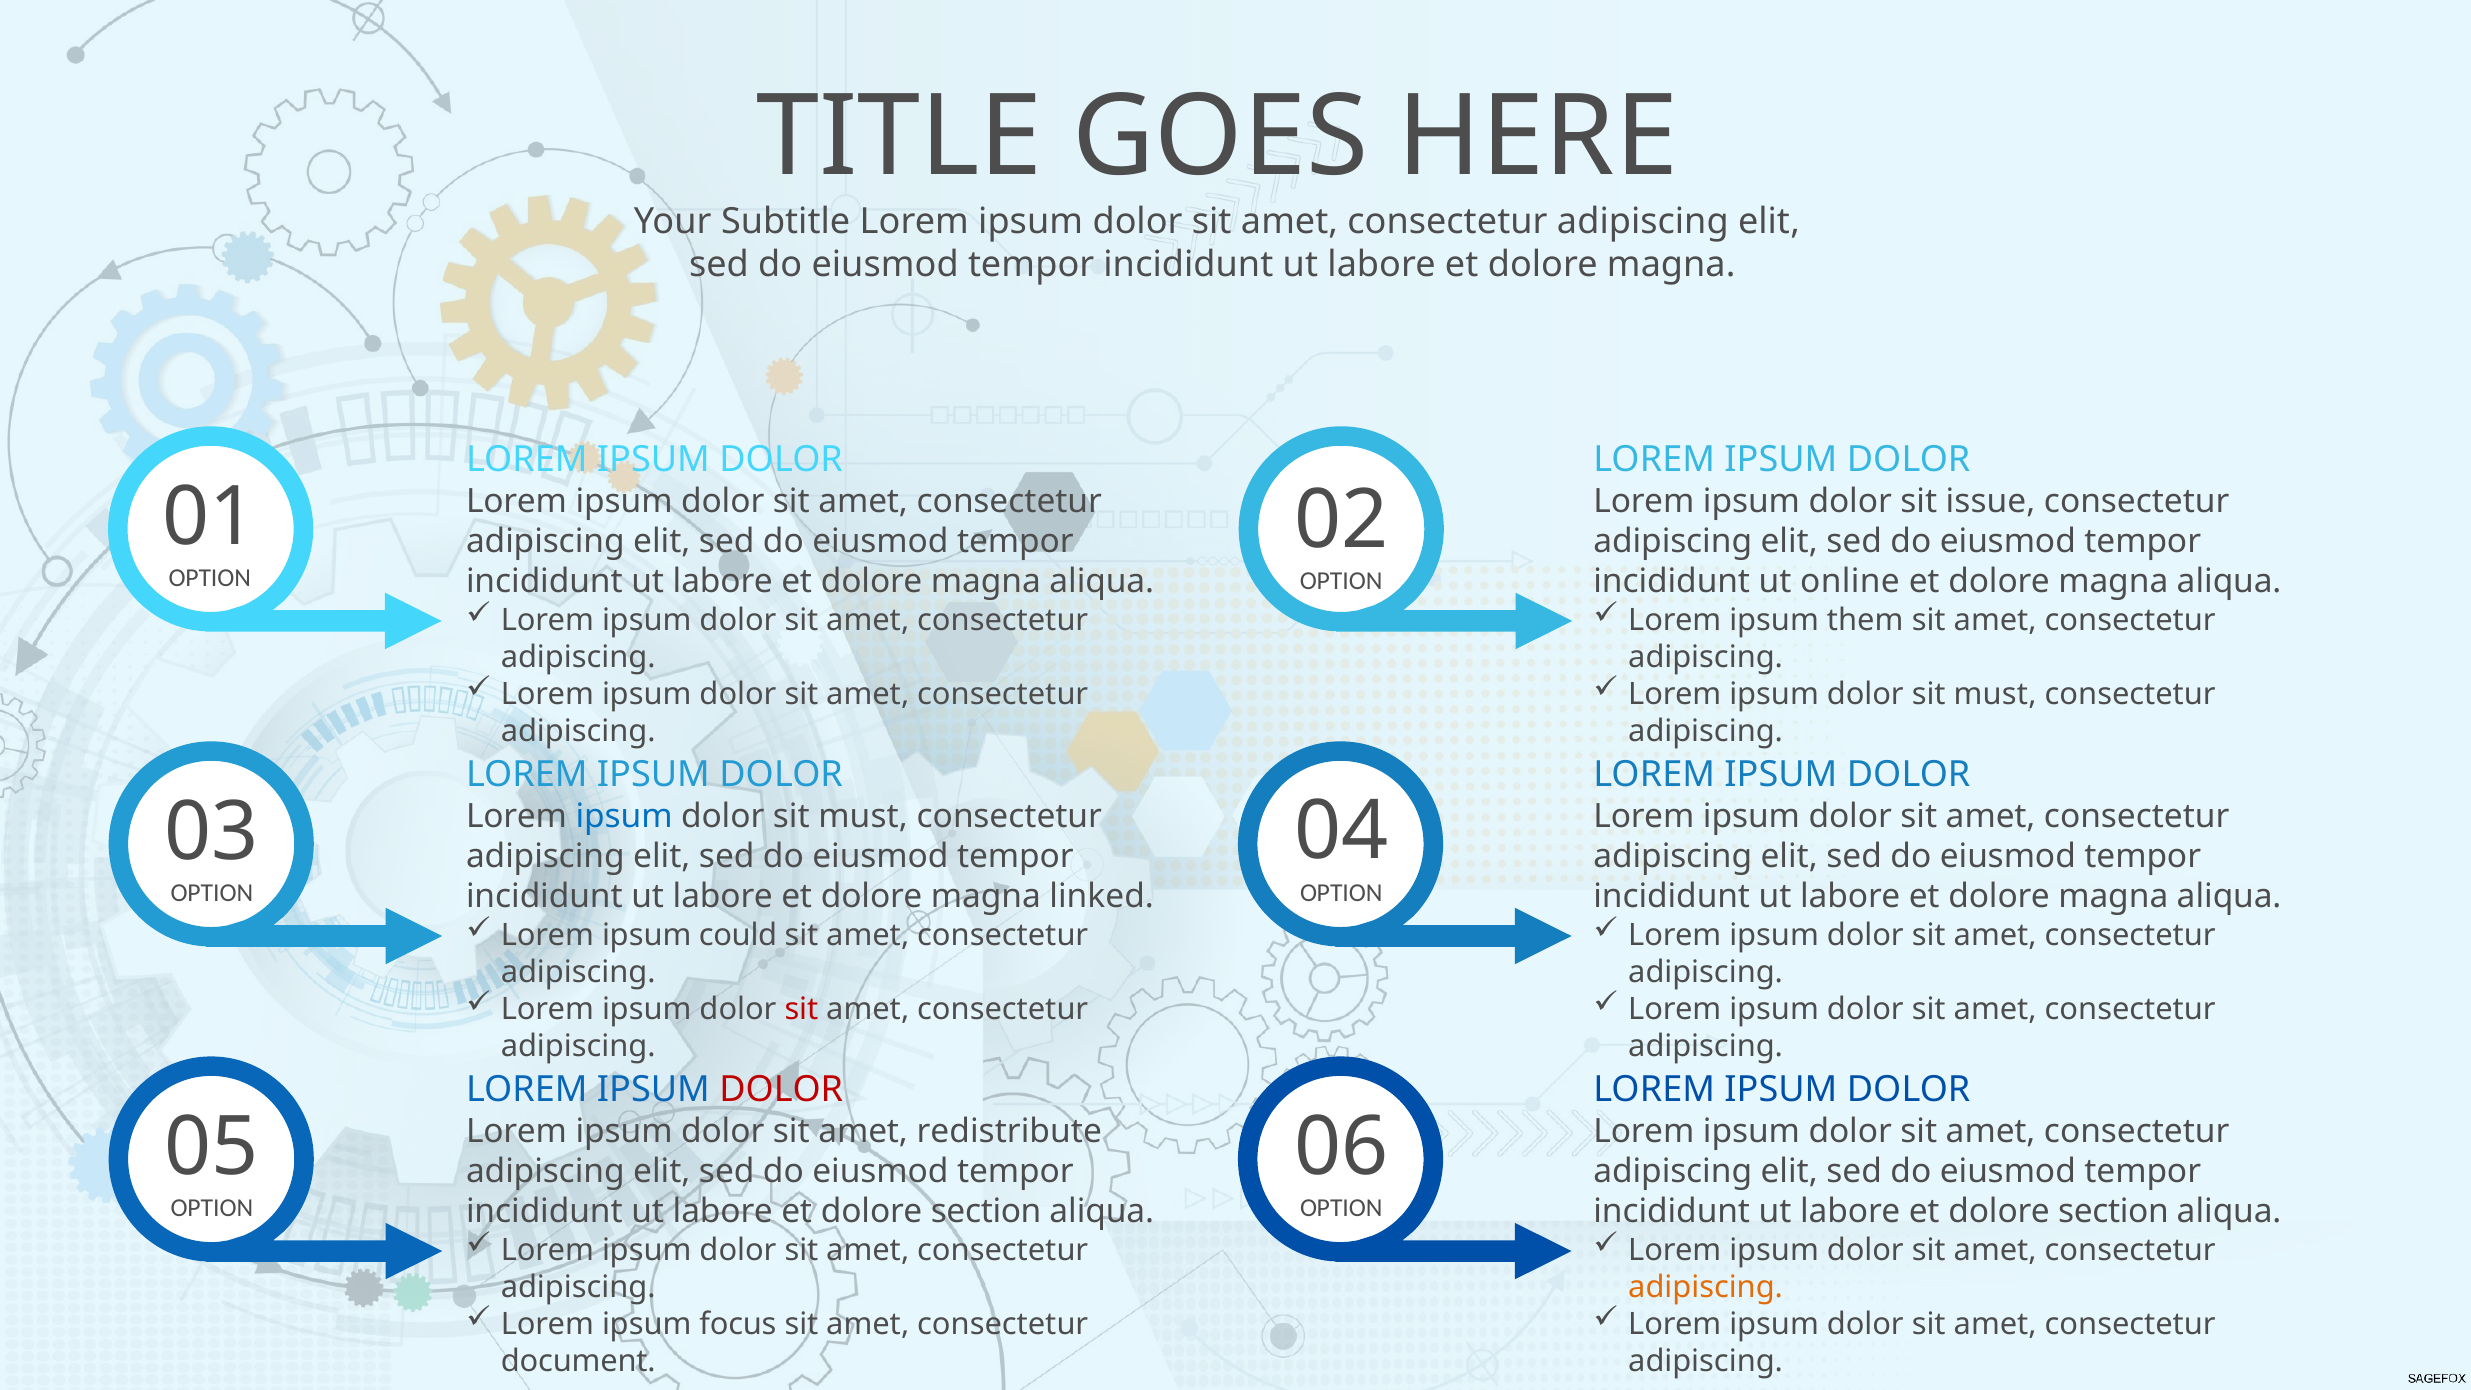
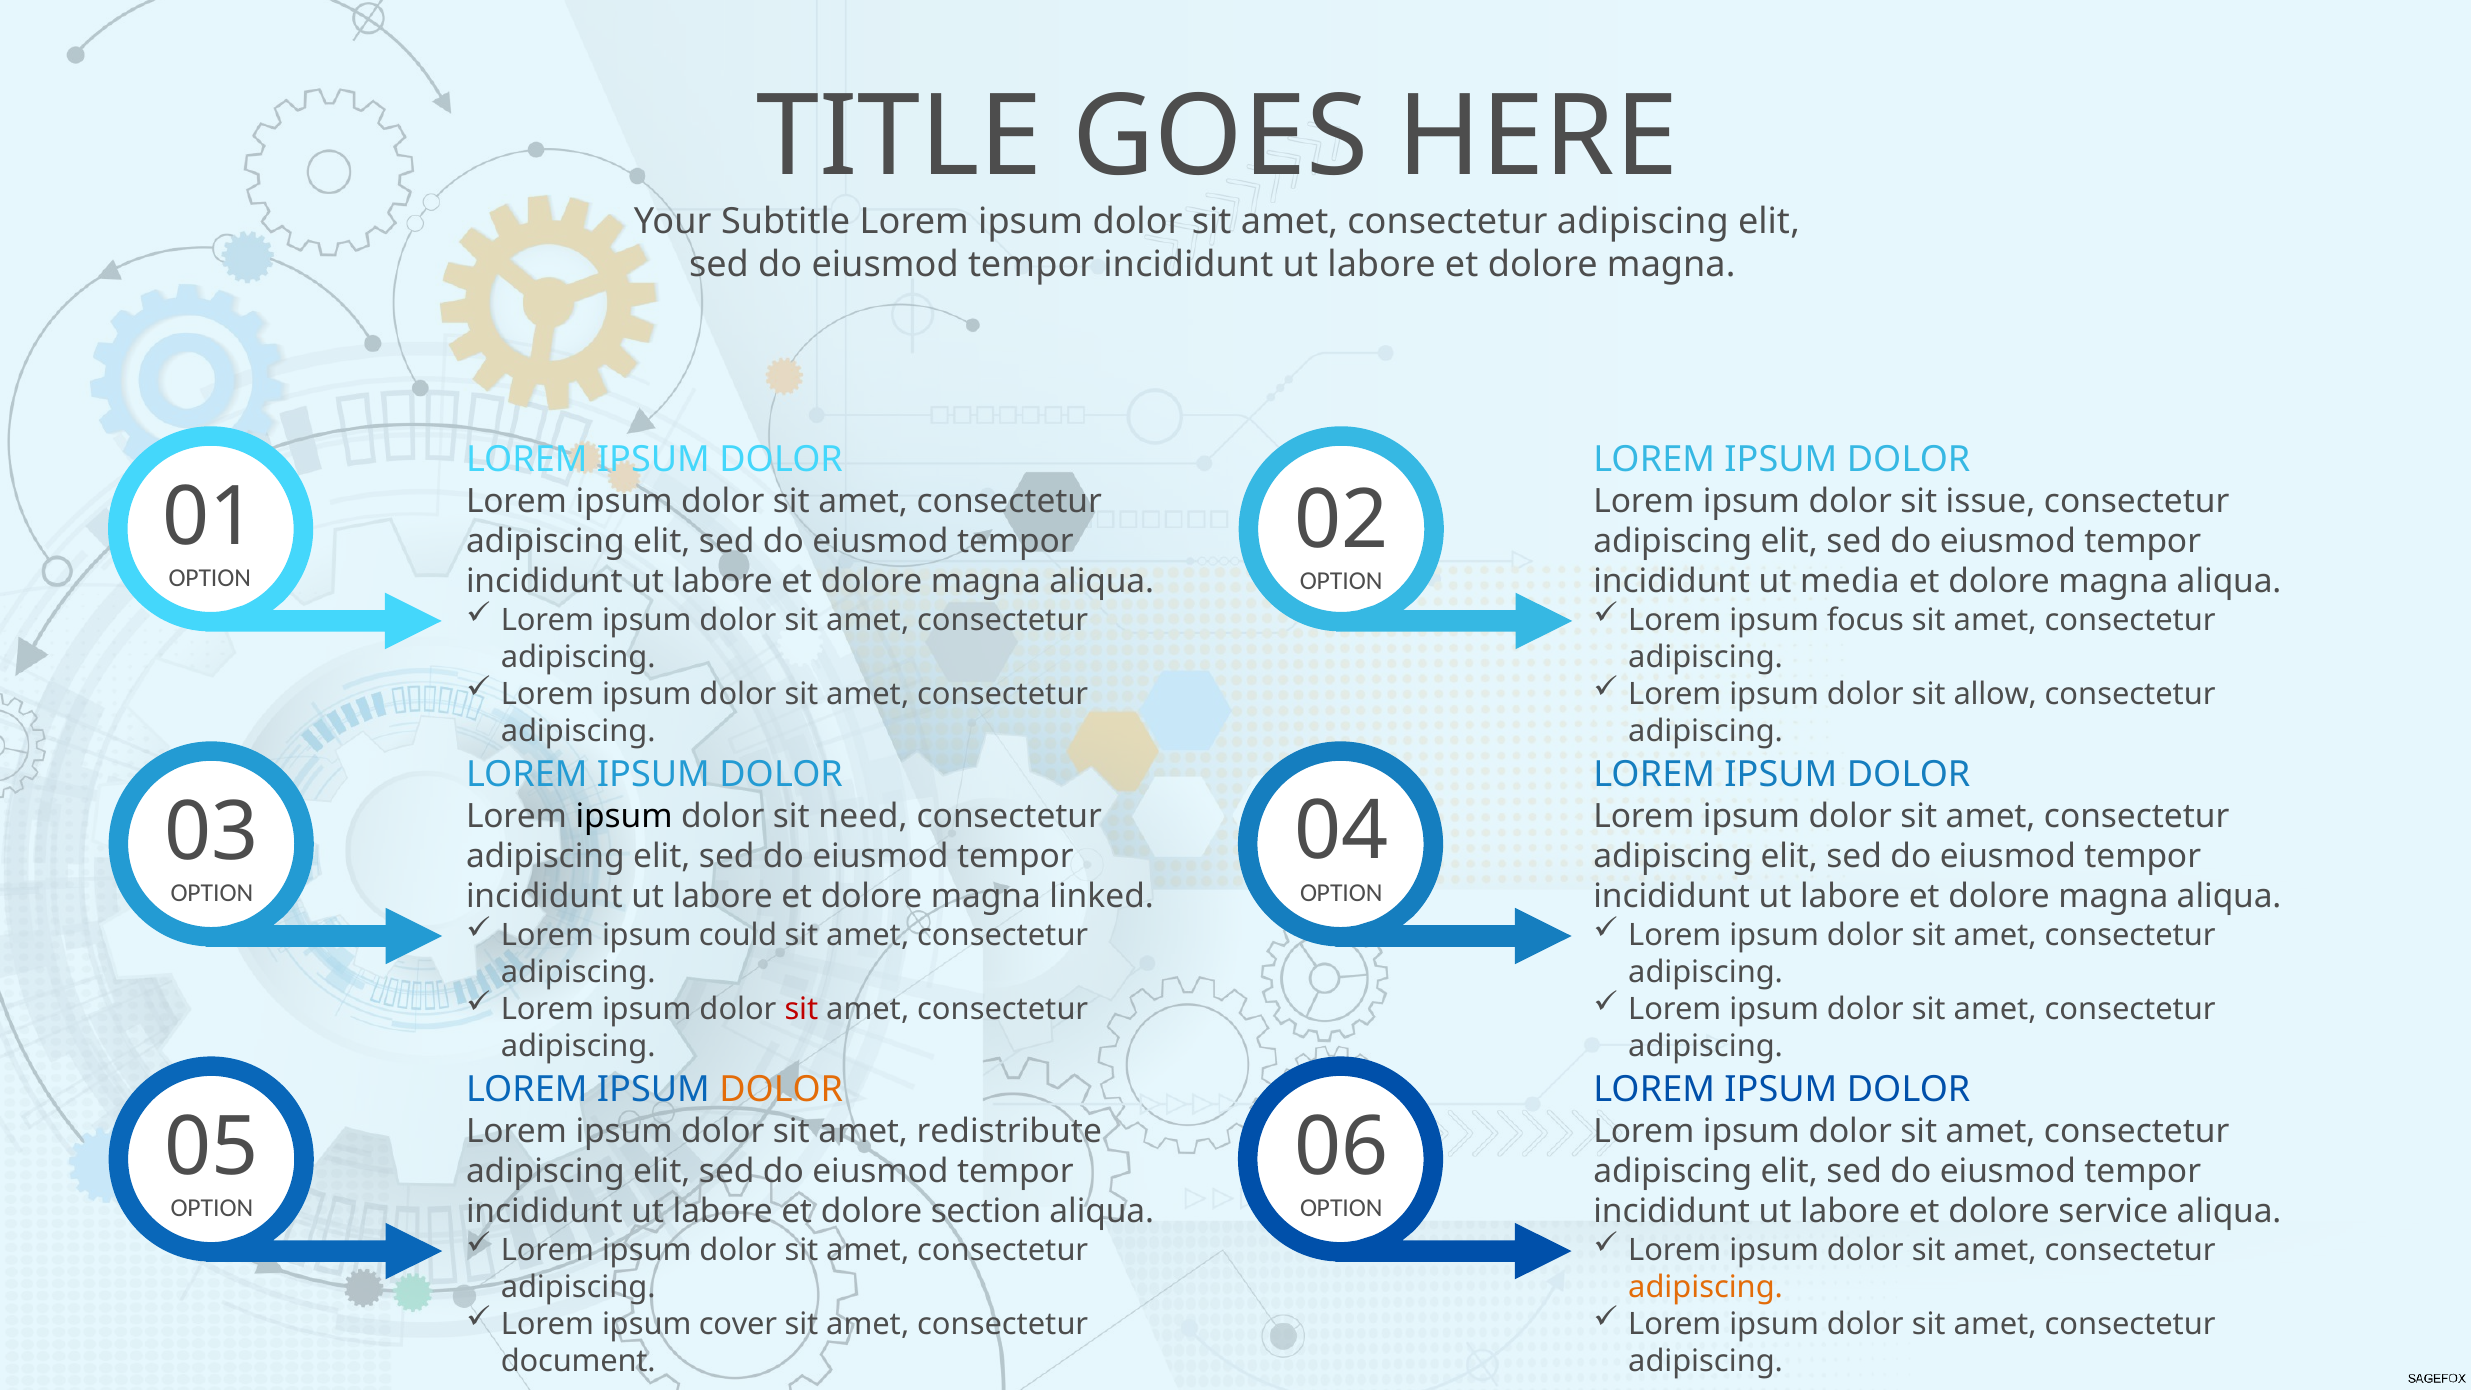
online: online -> media (1850, 581)
them: them -> focus (1865, 620)
must: must -> allow (1995, 694)
ipsum colour: blue -> black (624, 816)
must: must -> need (863, 816)
DOLOR colour: red -> orange (781, 1090)
section: section -> service (2113, 1211)
focus: focus -> cover (738, 1324)
